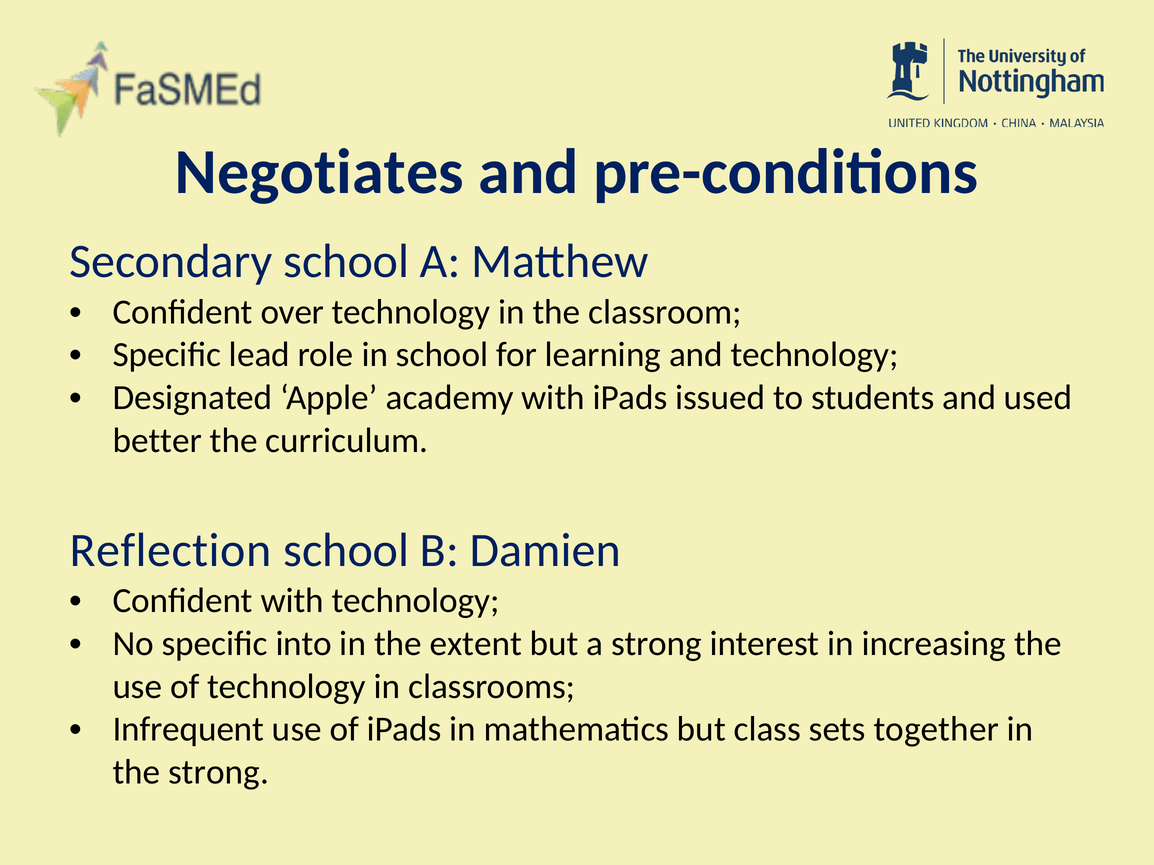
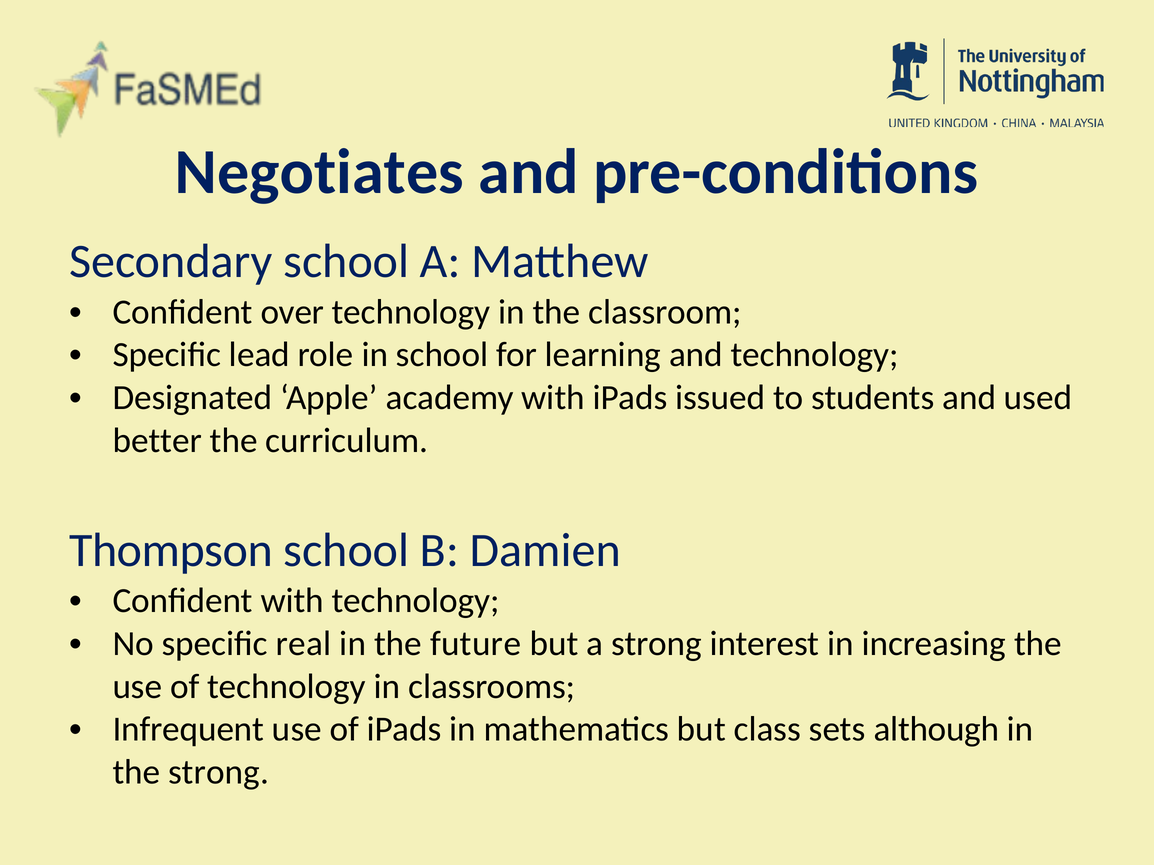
Reflection: Reflection -> Thompson (171, 551)
into: into -> real (303, 644)
extent: extent -> future (476, 644)
together: together -> although (936, 730)
